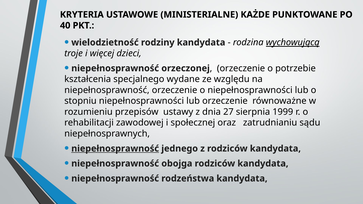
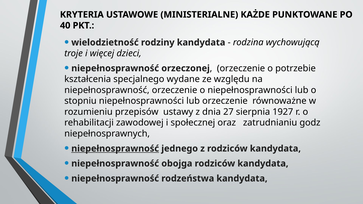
wychowującą underline: present -> none (293, 42)
1999: 1999 -> 1927 (283, 112)
sądu: sądu -> godz (310, 123)
